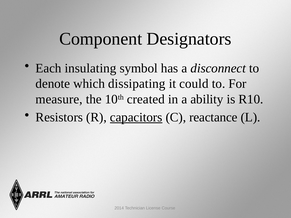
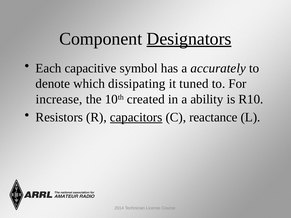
Designators underline: none -> present (189, 39)
insulating: insulating -> capacitive (91, 68)
disconnect: disconnect -> accurately (218, 68)
could: could -> tuned (194, 84)
measure: measure -> increase (59, 99)
